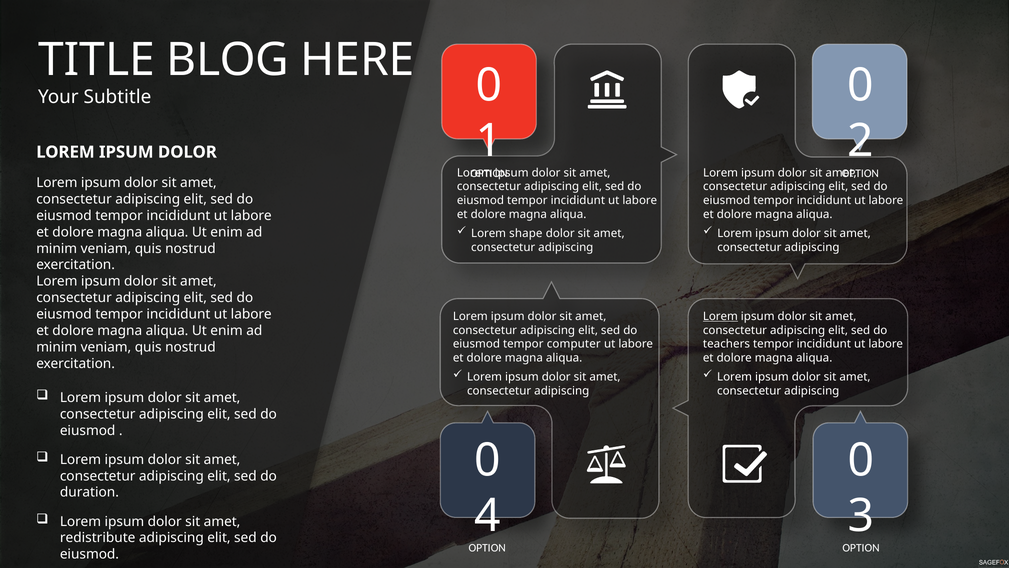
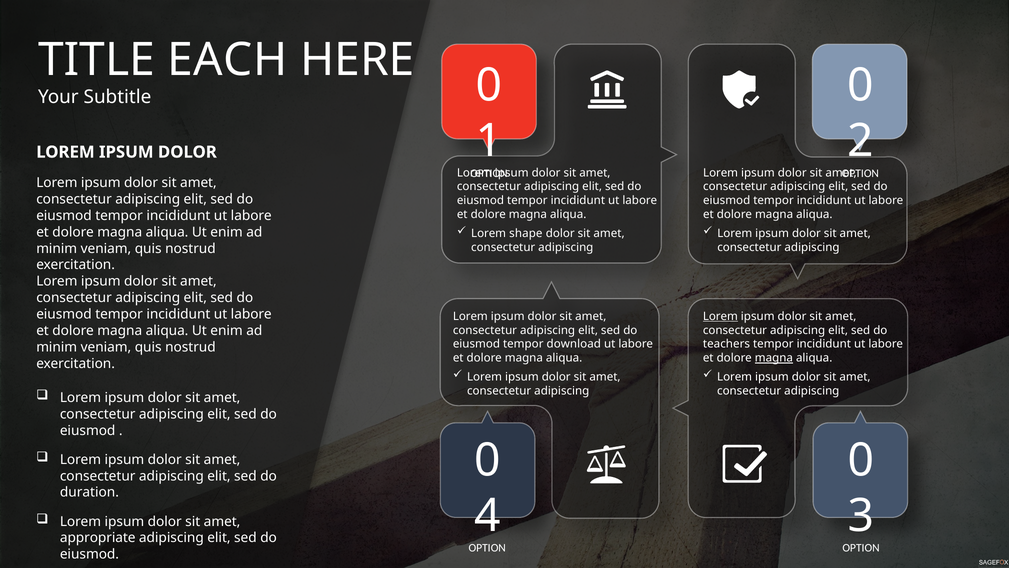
BLOG: BLOG -> EACH (227, 60)
computer: computer -> download (574, 344)
magna underline: none -> present (774, 358)
redistribute: redistribute -> appropriate (98, 538)
